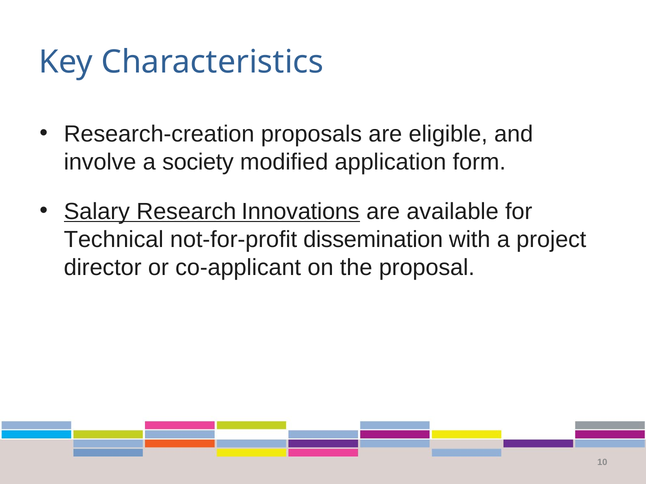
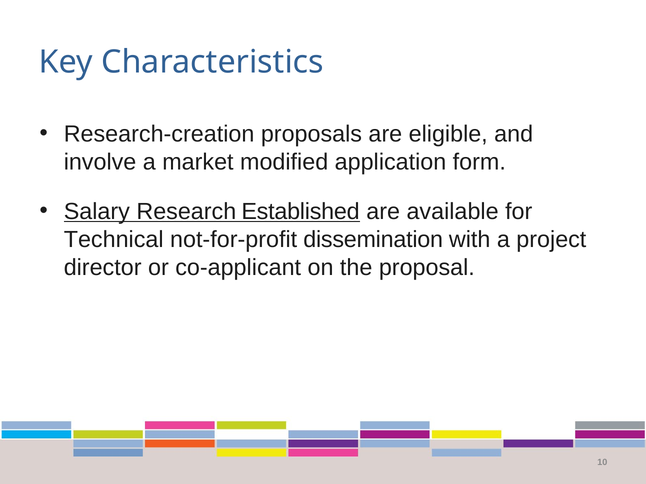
society: society -> market (198, 162)
Innovations: Innovations -> Established (301, 212)
